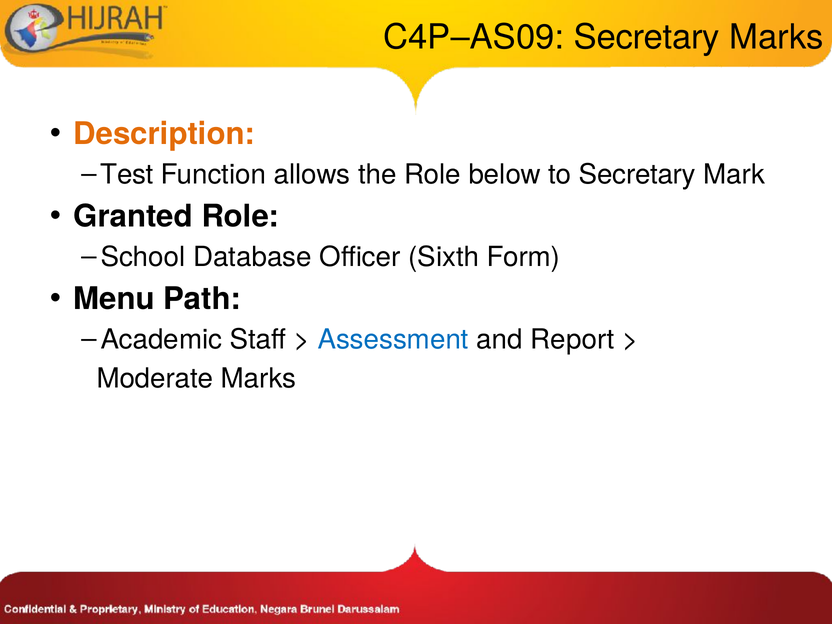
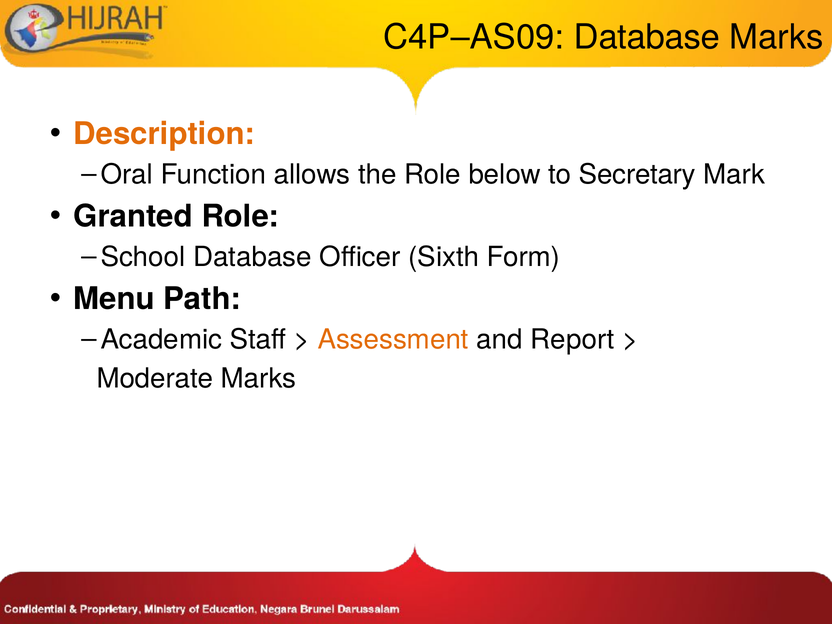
C4P–AS09 Secretary: Secretary -> Database (647, 37)
Test: Test -> Oral (127, 175)
Assessment colour: blue -> orange (393, 340)
